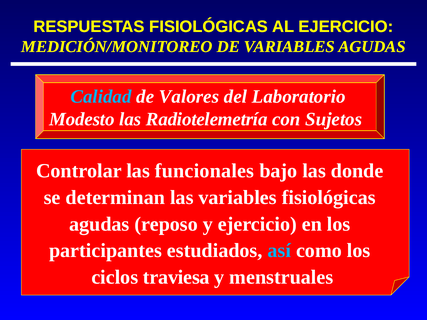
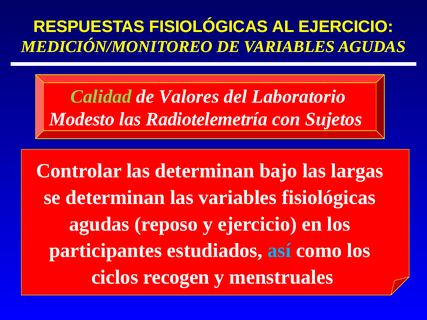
Calidad colour: light blue -> light green (101, 97)
las funcionales: funcionales -> determinan (205, 171)
donde: donde -> largas (357, 171)
traviesa: traviesa -> recogen (176, 277)
